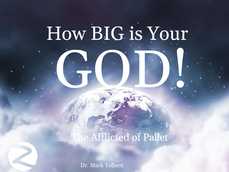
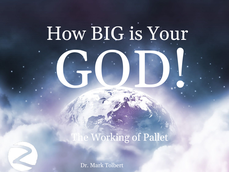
Afflicted: Afflicted -> Working (110, 137)
